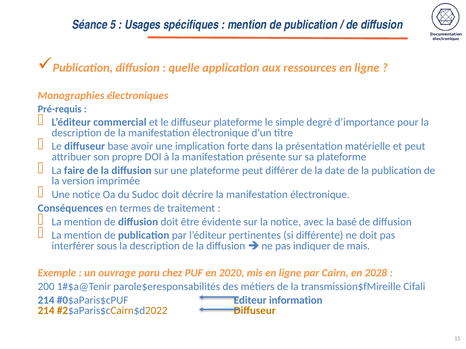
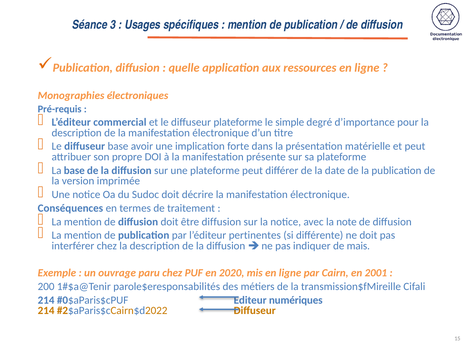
5: 5 -> 3 (113, 25)
La faire: faire -> base (74, 171)
être évidente: évidente -> diffusion (221, 222)
basé: basé -> note (347, 222)
interférer sous: sous -> chez (107, 246)
2028: 2028 -> 2001 (376, 273)
information: information -> numériques (296, 301)
